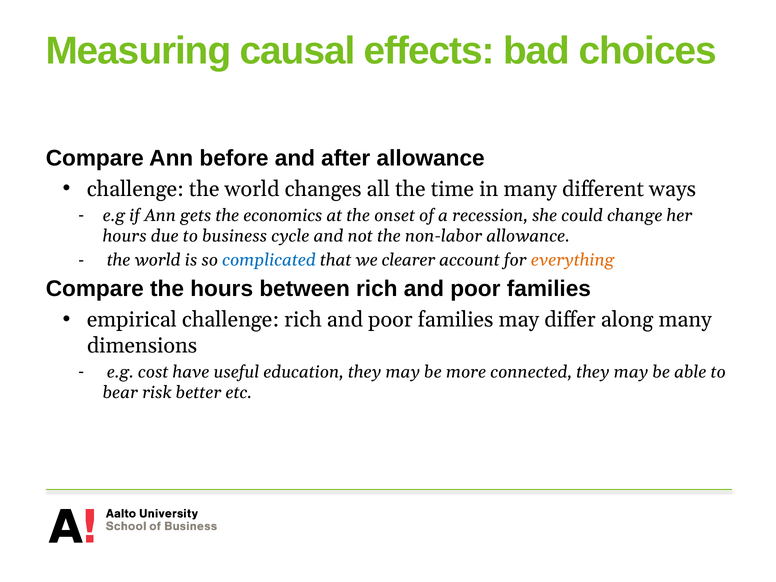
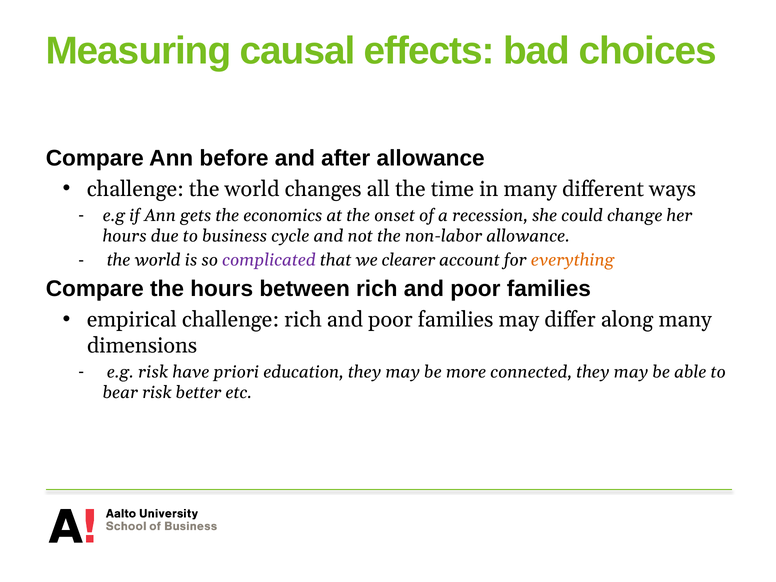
complicated colour: blue -> purple (269, 260)
e.g cost: cost -> risk (153, 372)
useful: useful -> priori (236, 372)
